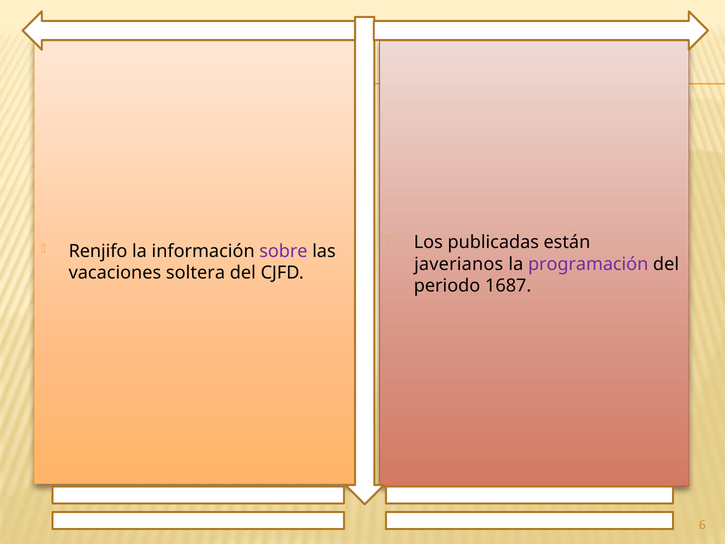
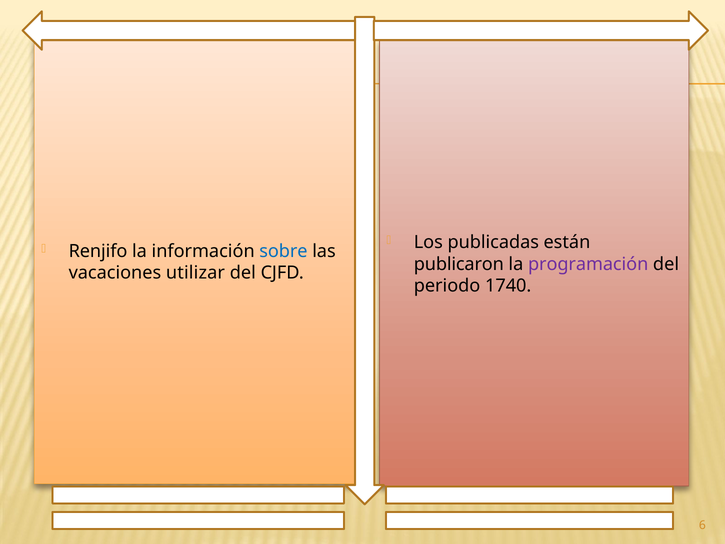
sobre colour: purple -> blue (283, 251)
javerianos: javerianos -> publicaron (459, 264)
soltera: soltera -> utilizar (195, 273)
1687: 1687 -> 1740 (508, 286)
